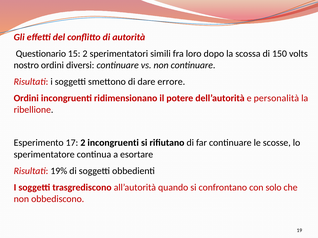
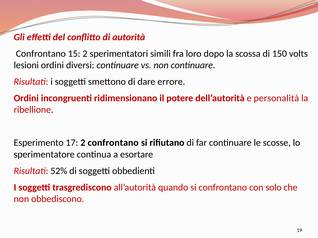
Questionario: Questionario -> Confrontano (41, 54)
nostro: nostro -> lesioni (26, 65)
2 incongruenti: incongruenti -> confrontano (113, 143)
19%: 19% -> 52% (59, 171)
